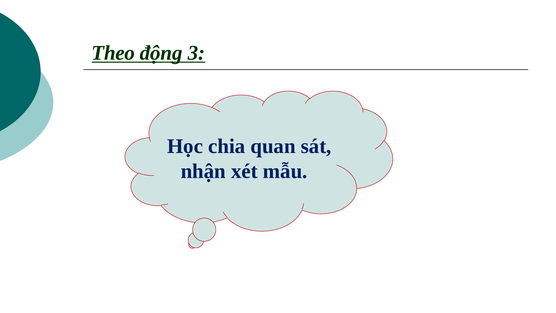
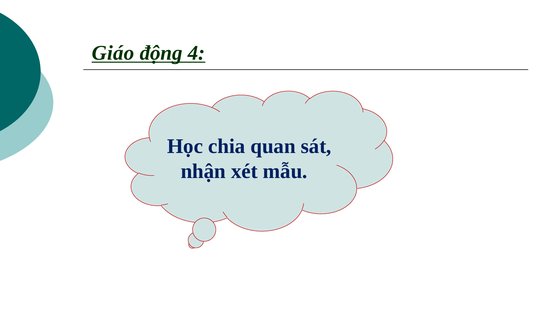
Theo: Theo -> Giáo (113, 53)
3: 3 -> 4 (197, 53)
